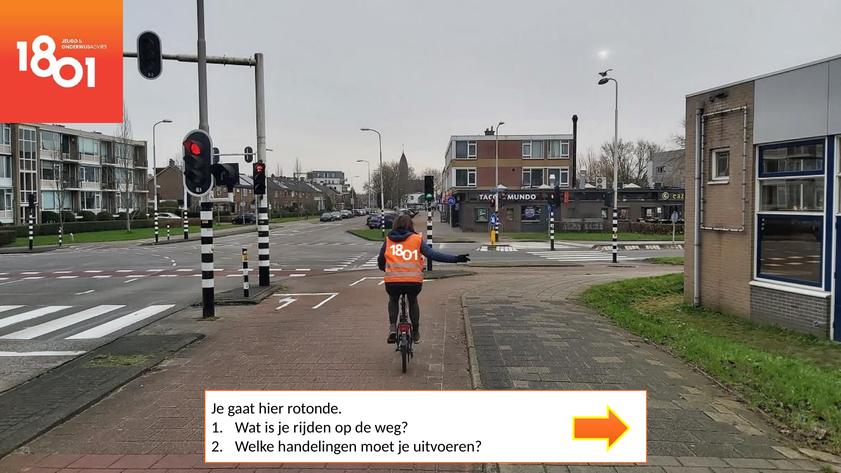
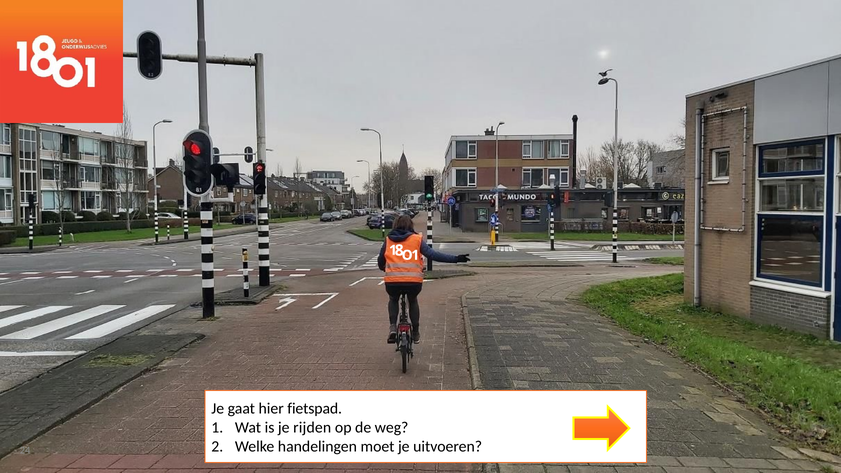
rotonde: rotonde -> fietspad (315, 409)
